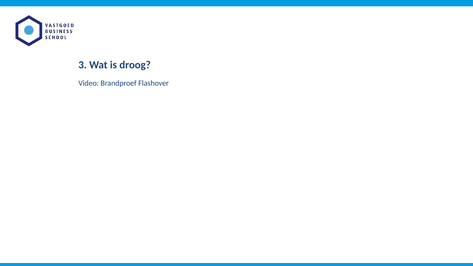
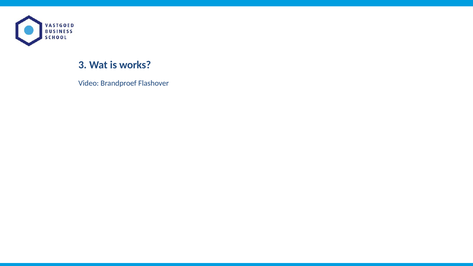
droog: droog -> works (135, 65)
